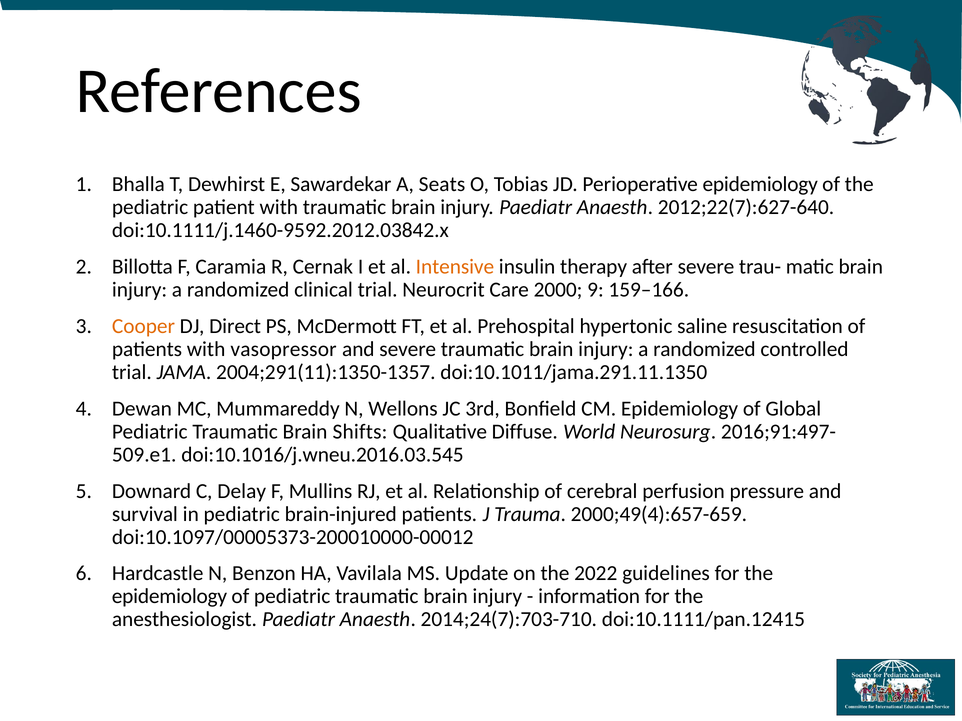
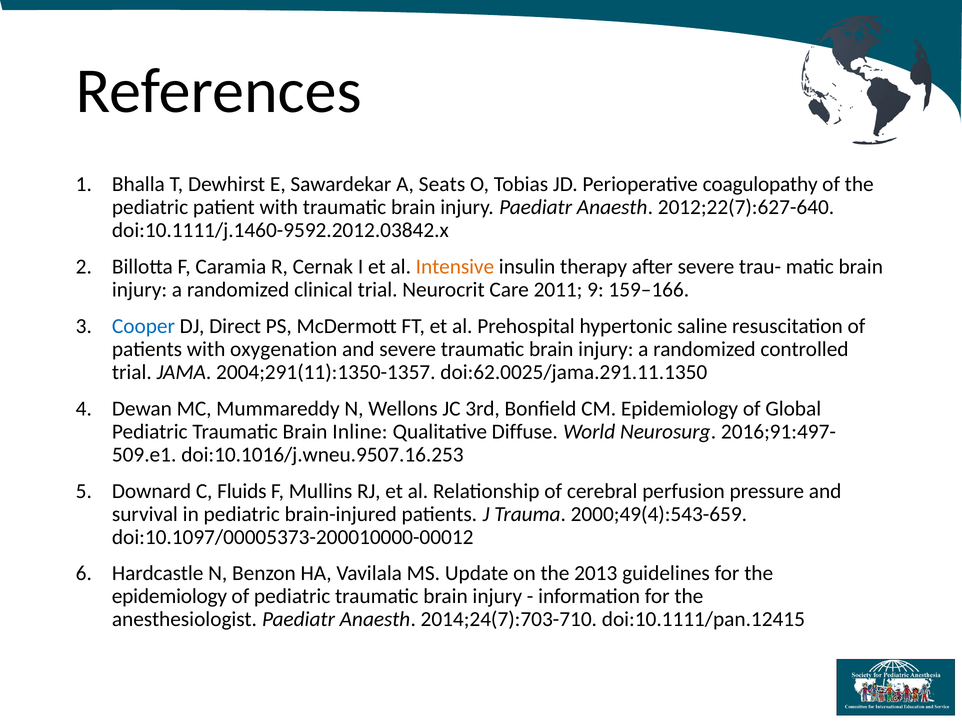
Perioperative epidemiology: epidemiology -> coagulopathy (760, 185)
2000: 2000 -> 2011 (558, 290)
Cooper colour: orange -> blue (143, 326)
vasopressor: vasopressor -> oxygenation (284, 349)
doi:10.1011/jama.291.11.1350: doi:10.1011/jama.291.11.1350 -> doi:62.0025/jama.291.11.1350 (574, 372)
Shifts: Shifts -> Inline (360, 432)
doi:10.1016/j.wneu.2016.03.545: doi:10.1016/j.wneu.2016.03.545 -> doi:10.1016/j.wneu.9507.16.253 (322, 455)
Delay: Delay -> Fluids (242, 491)
2000;49(4):657-659: 2000;49(4):657-659 -> 2000;49(4):543-659 (659, 514)
2022: 2022 -> 2013 (596, 574)
